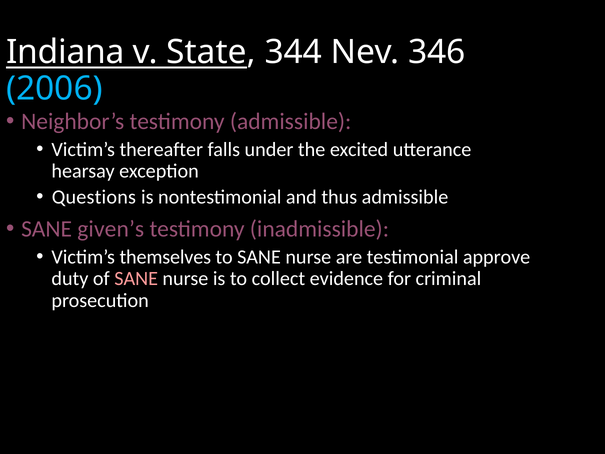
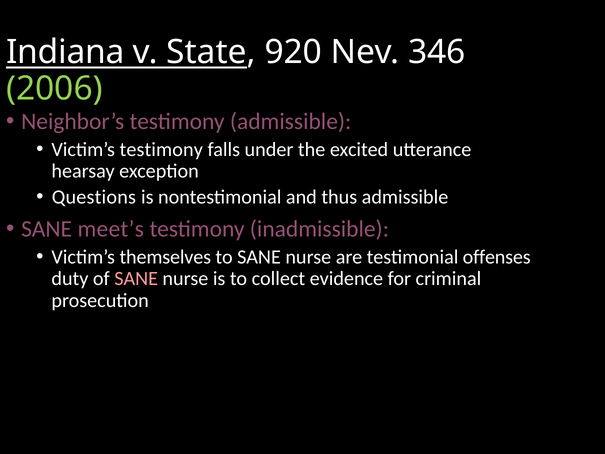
344: 344 -> 920 (293, 52)
2006 colour: light blue -> light green (54, 88)
Victim’s thereafter: thereafter -> testimony (161, 149)
given’s: given’s -> meet’s (111, 229)
approve: approve -> offenses (497, 257)
